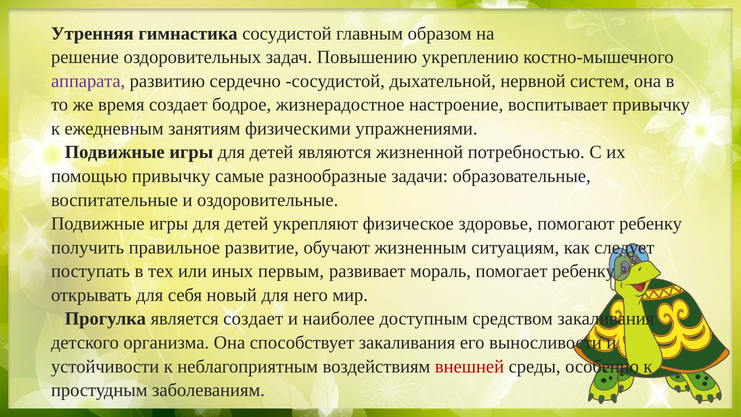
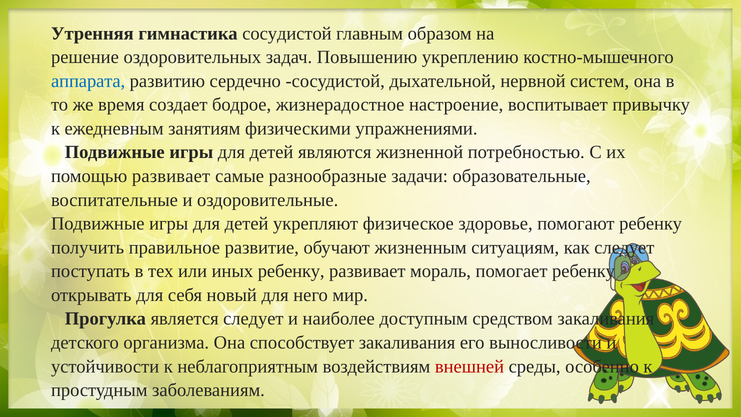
аппарата colour: purple -> blue (88, 81)
помощью привычку: привычку -> развивает (171, 176)
иных первым: первым -> ребенку (291, 271)
является создает: создает -> следует (253, 319)
